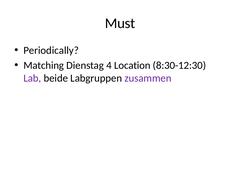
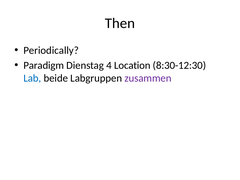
Must: Must -> Then (120, 23)
Matching: Matching -> Paradigm (44, 65)
Lab colour: purple -> blue (32, 78)
